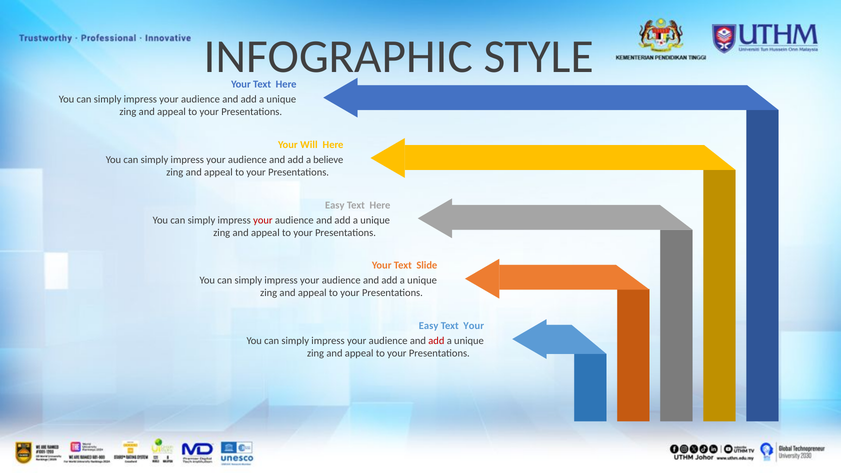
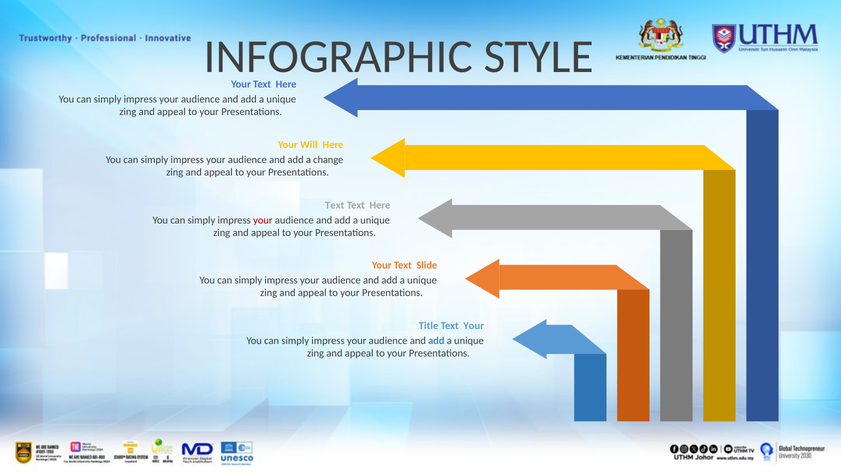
believe: believe -> change (328, 160)
Easy: Easy -> Text (335, 205)
Easy: Easy -> Title (429, 326)
add colour: red -> blue (436, 341)
